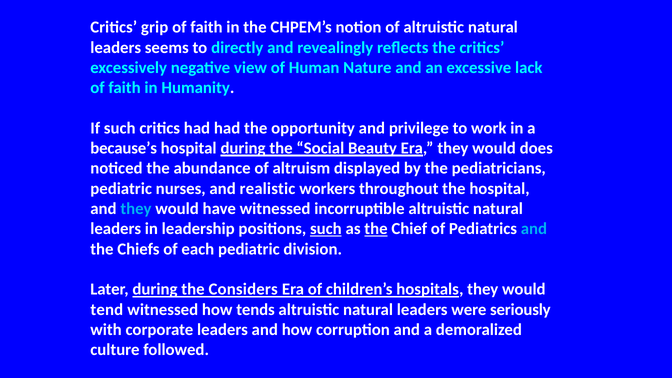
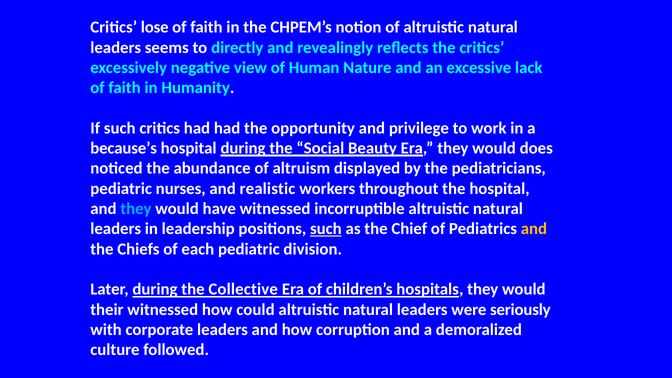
grip: grip -> lose (155, 27)
the underline: present -> none (376, 229)
and colour: light blue -> yellow (534, 229)
Considers: Considers -> Collective (243, 289)
tend: tend -> their (107, 310)
tends: tends -> could (255, 310)
